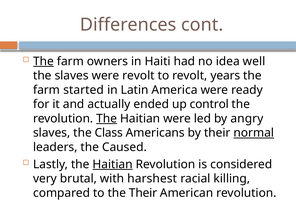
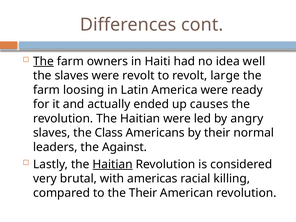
years: years -> large (225, 76)
started: started -> loosing (84, 90)
control: control -> causes (209, 104)
The underline: present -> none (107, 119)
normal underline: present -> none (254, 133)
Caused: Caused -> Against (125, 147)
harshest: harshest -> americas (152, 179)
